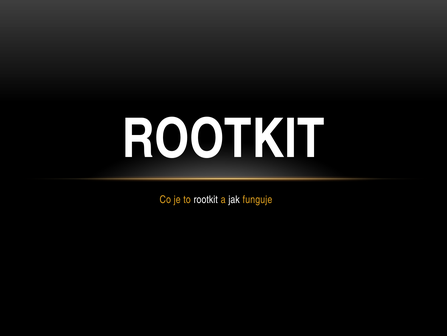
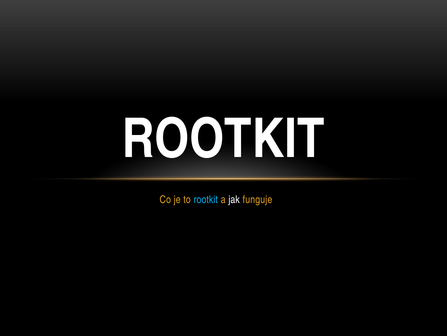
rootkit colour: white -> light blue (206, 199)
